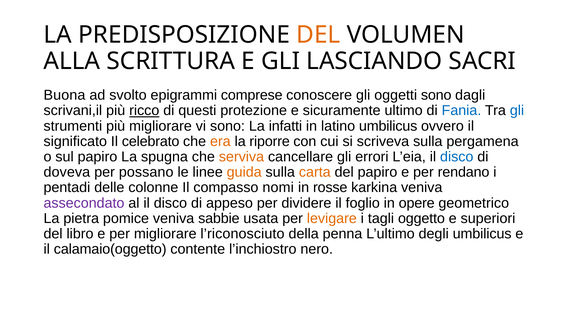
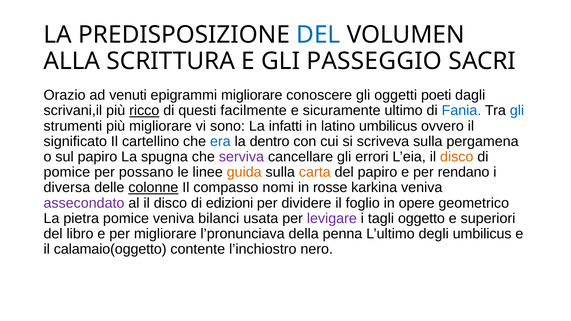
DEL colour: orange -> blue (318, 35)
LASCIANDO: LASCIANDO -> PASSEGGIO (374, 61)
Buona: Buona -> Orazio (65, 95)
svolto: svolto -> venuti (128, 95)
epigrammi comprese: comprese -> migliorare (252, 95)
oggetti sono: sono -> poeti (436, 95)
protezione: protezione -> facilmente (254, 111)
celebrato: celebrato -> cartellino (151, 141)
era colour: orange -> blue (220, 141)
riporre: riporre -> dentro (270, 141)
serviva colour: orange -> purple (241, 157)
disco colour: blue -> orange (457, 157)
doveva: doveva -> pomice (67, 172)
pentadi: pentadi -> diversa (67, 188)
colonne underline: none -> present (153, 188)
appeso: appeso -> edizioni (230, 203)
sabbie: sabbie -> bilanci (219, 219)
levigare colour: orange -> purple (332, 219)
l’riconosciuto: l’riconosciuto -> l’pronunciava (243, 234)
